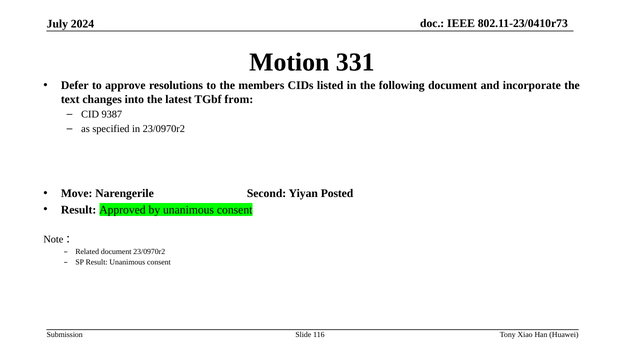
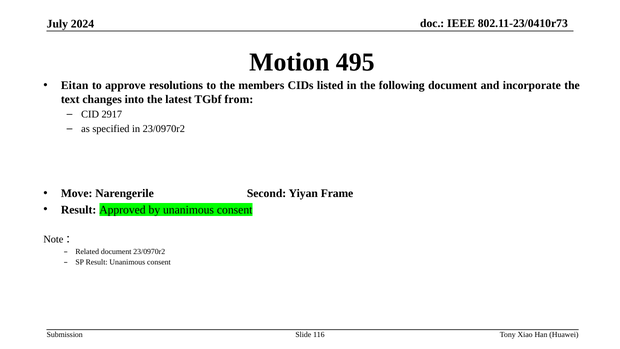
331: 331 -> 495 (355, 62)
Defer: Defer -> Eitan (75, 85)
9387: 9387 -> 2917 (112, 114)
Posted: Posted -> Frame (337, 193)
